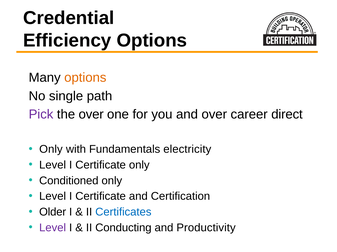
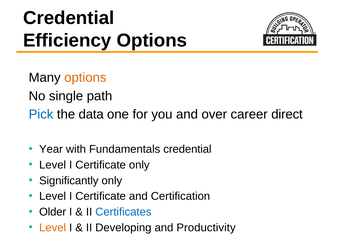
Pick colour: purple -> blue (41, 115)
the over: over -> data (91, 115)
Only: Only -> Year (51, 150)
Fundamentals electricity: electricity -> credential (187, 150)
Conditioned: Conditioned -> Significantly (69, 181)
Level colour: purple -> orange (53, 228)
Conducting: Conducting -> Developing (123, 228)
